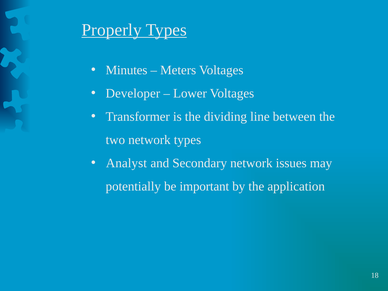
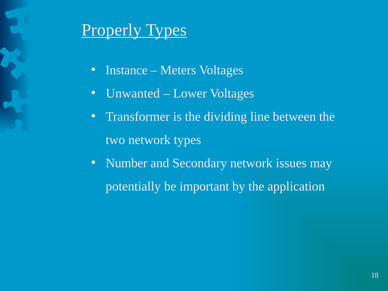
Minutes: Minutes -> Instance (127, 70)
Developer: Developer -> Unwanted (133, 93)
Analyst: Analyst -> Number (127, 163)
